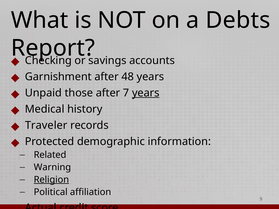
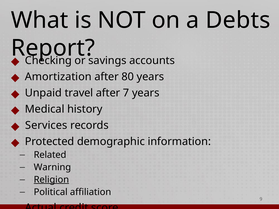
Garnishment: Garnishment -> Amortization (58, 77)
48: 48 -> 80 (128, 77)
those: those -> travel (79, 93)
years underline: present -> none (146, 93)
Traveler: Traveler -> Services (46, 126)
